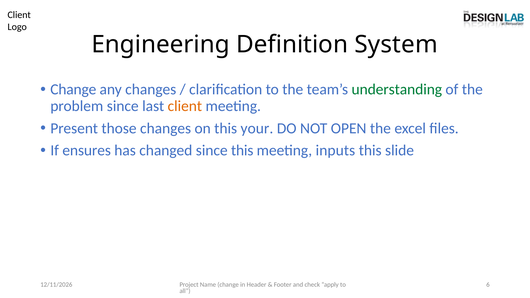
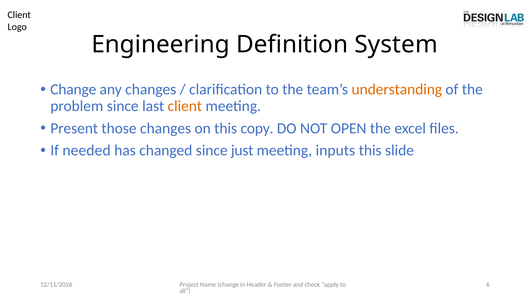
understanding colour: green -> orange (397, 90)
your: your -> copy (257, 128)
ensures: ensures -> needed (87, 151)
since this: this -> just (242, 151)
